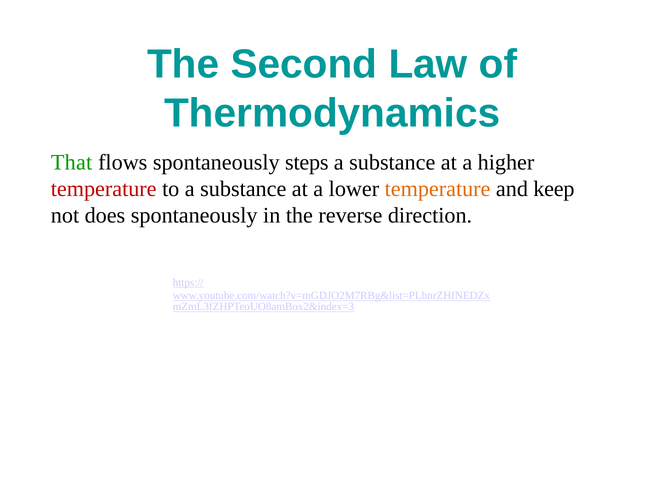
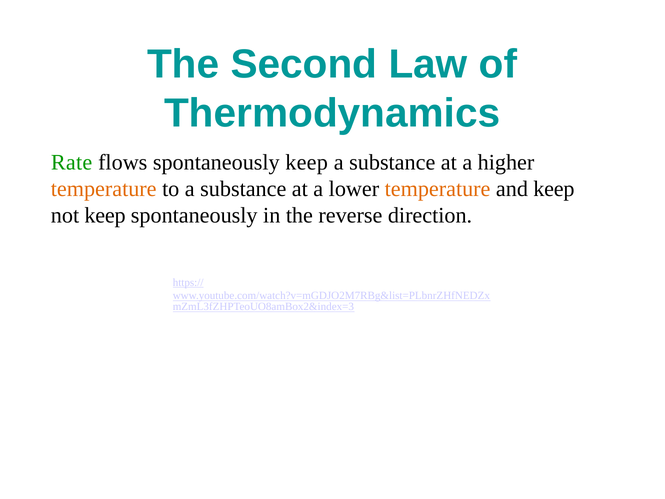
That: That -> Rate (72, 162)
spontaneously steps: steps -> keep (307, 162)
temperature colour: red -> orange (104, 189)
not does: does -> keep (105, 215)
